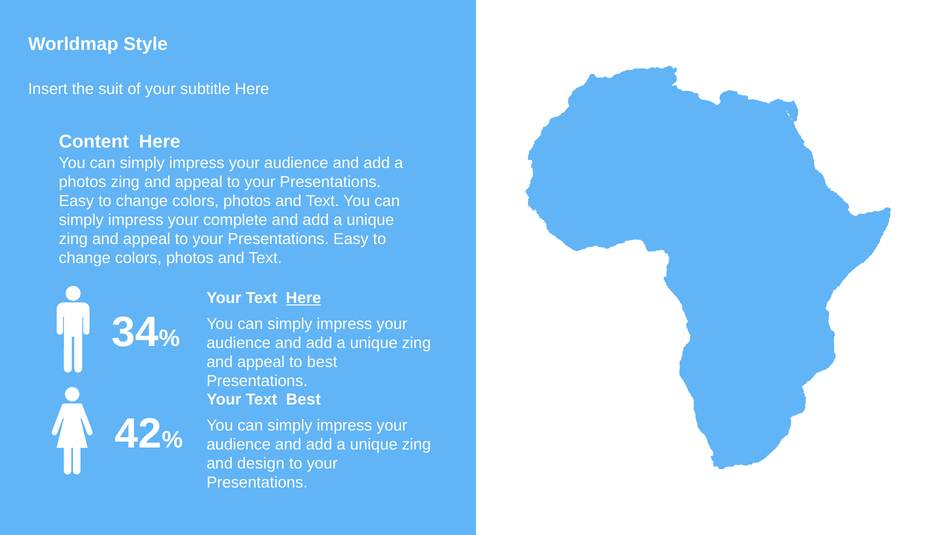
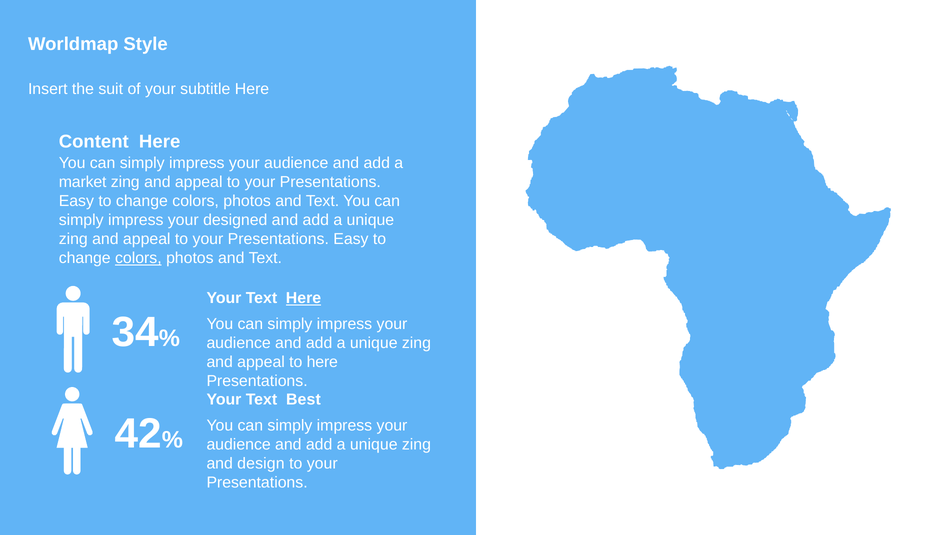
photos: photos -> market (83, 182)
complete: complete -> designed (235, 220)
colors underline: none -> present (138, 258)
to best: best -> here (322, 362)
